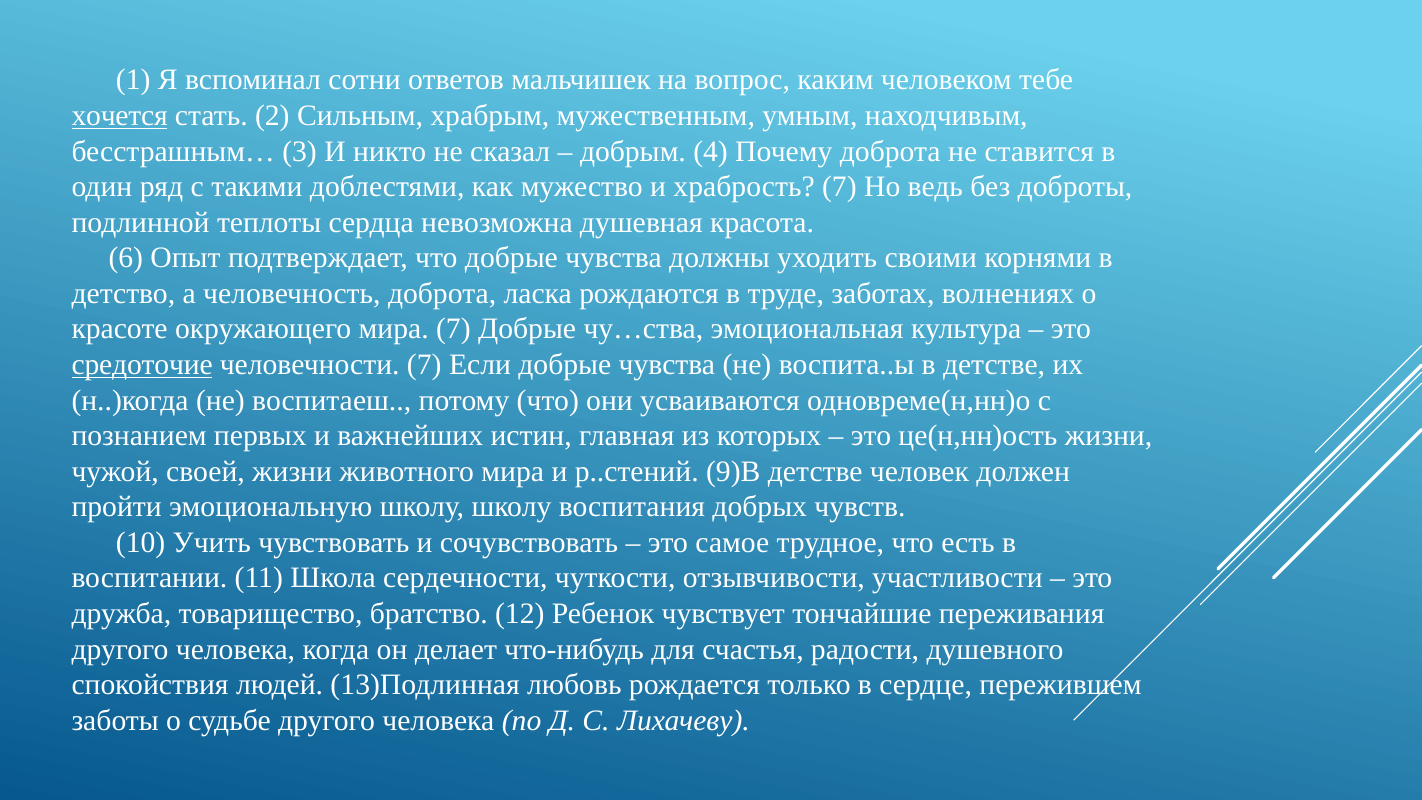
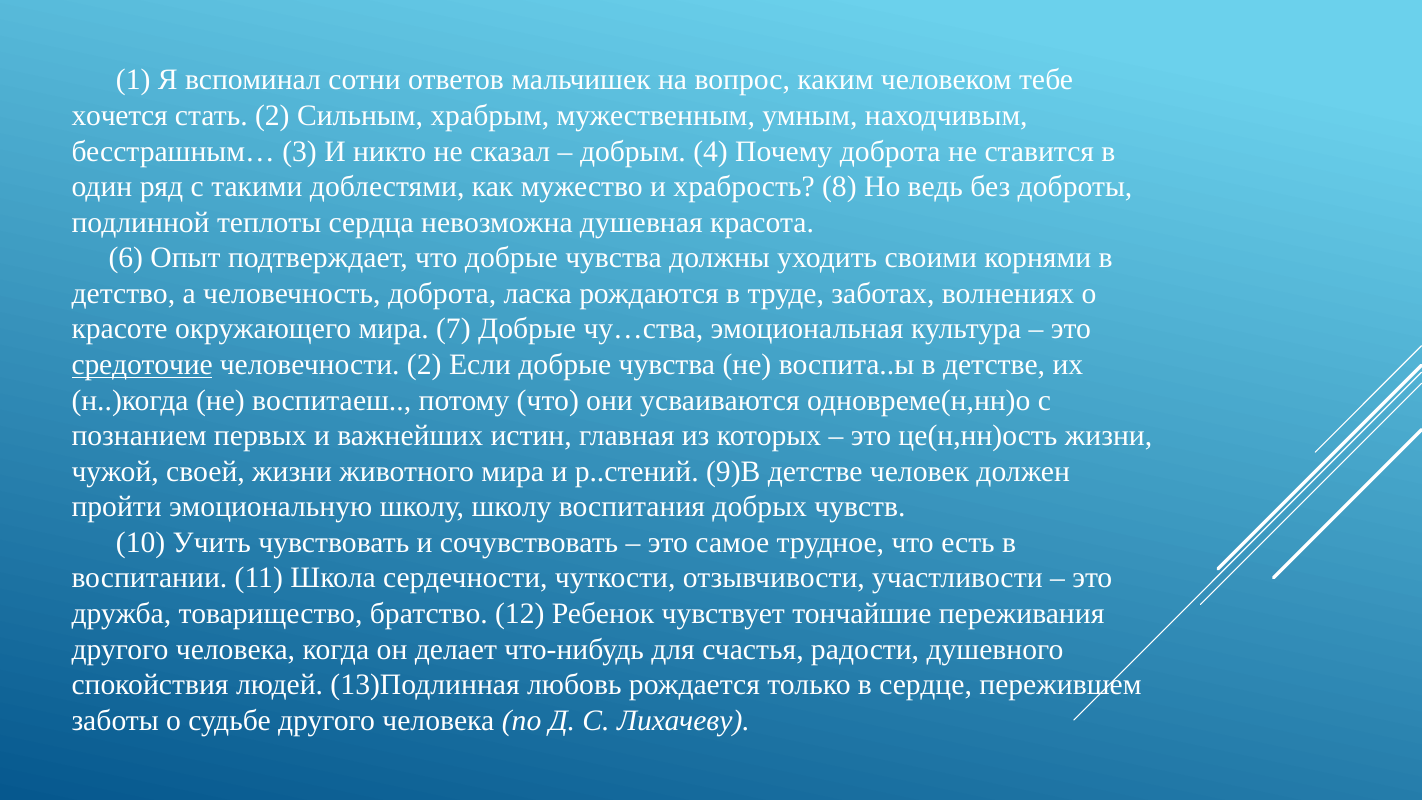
хочется underline: present -> none (120, 116)
храбрость 7: 7 -> 8 (839, 187)
человечности 7: 7 -> 2 (424, 365)
